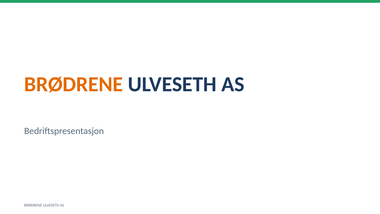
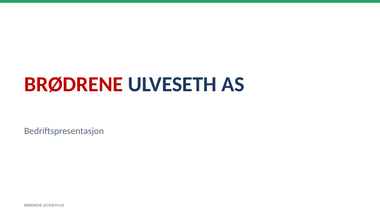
BRØDRENE colour: orange -> red (74, 84)
